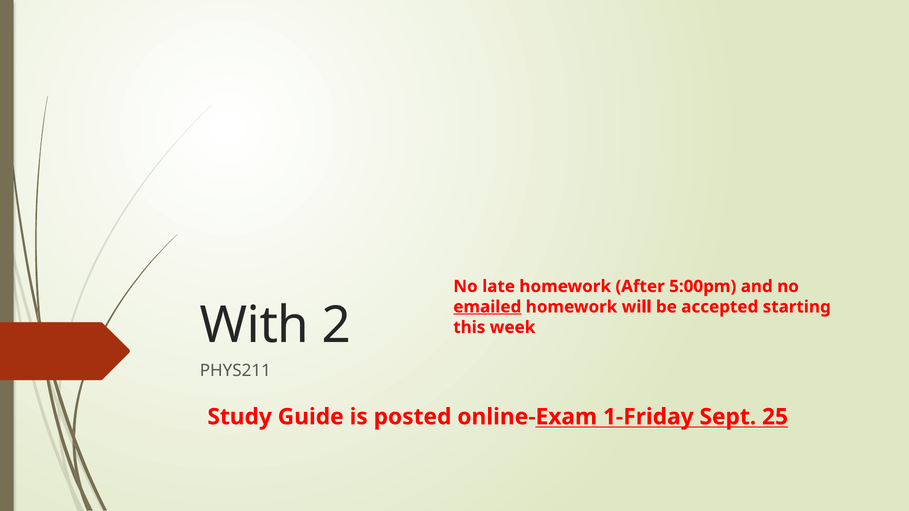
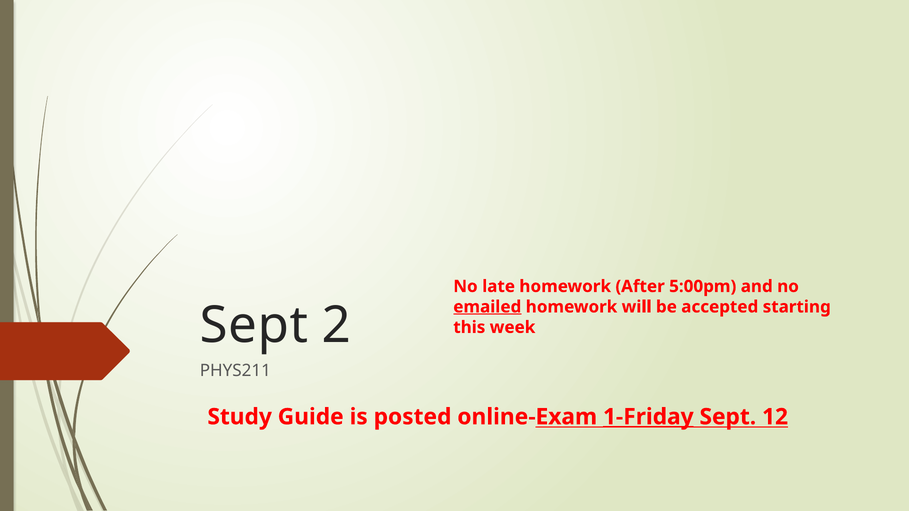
With: With -> Sept (254, 326)
1-Friday underline: none -> present (648, 417)
25: 25 -> 12 (775, 417)
